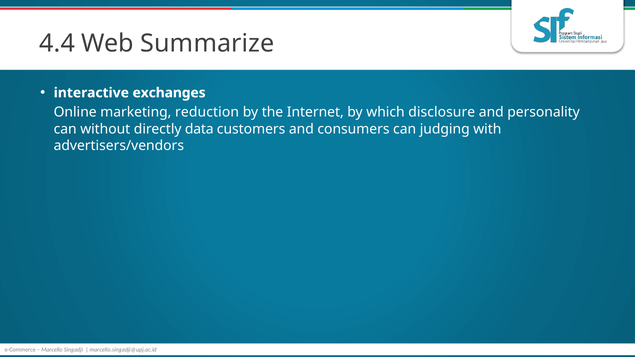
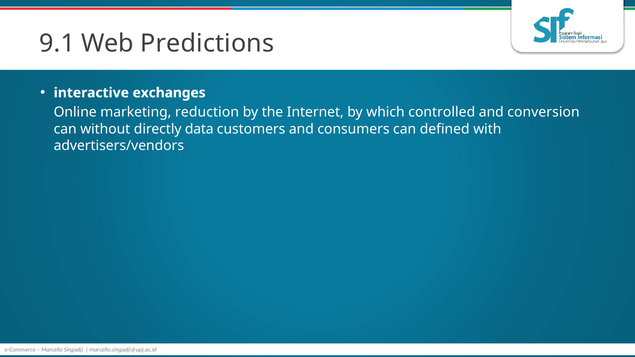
4.4: 4.4 -> 9.1 (57, 43)
Summarize: Summarize -> Predictions (207, 43)
disclosure: disclosure -> controlled (442, 112)
personality: personality -> conversion (544, 112)
judging: judging -> defined (445, 129)
